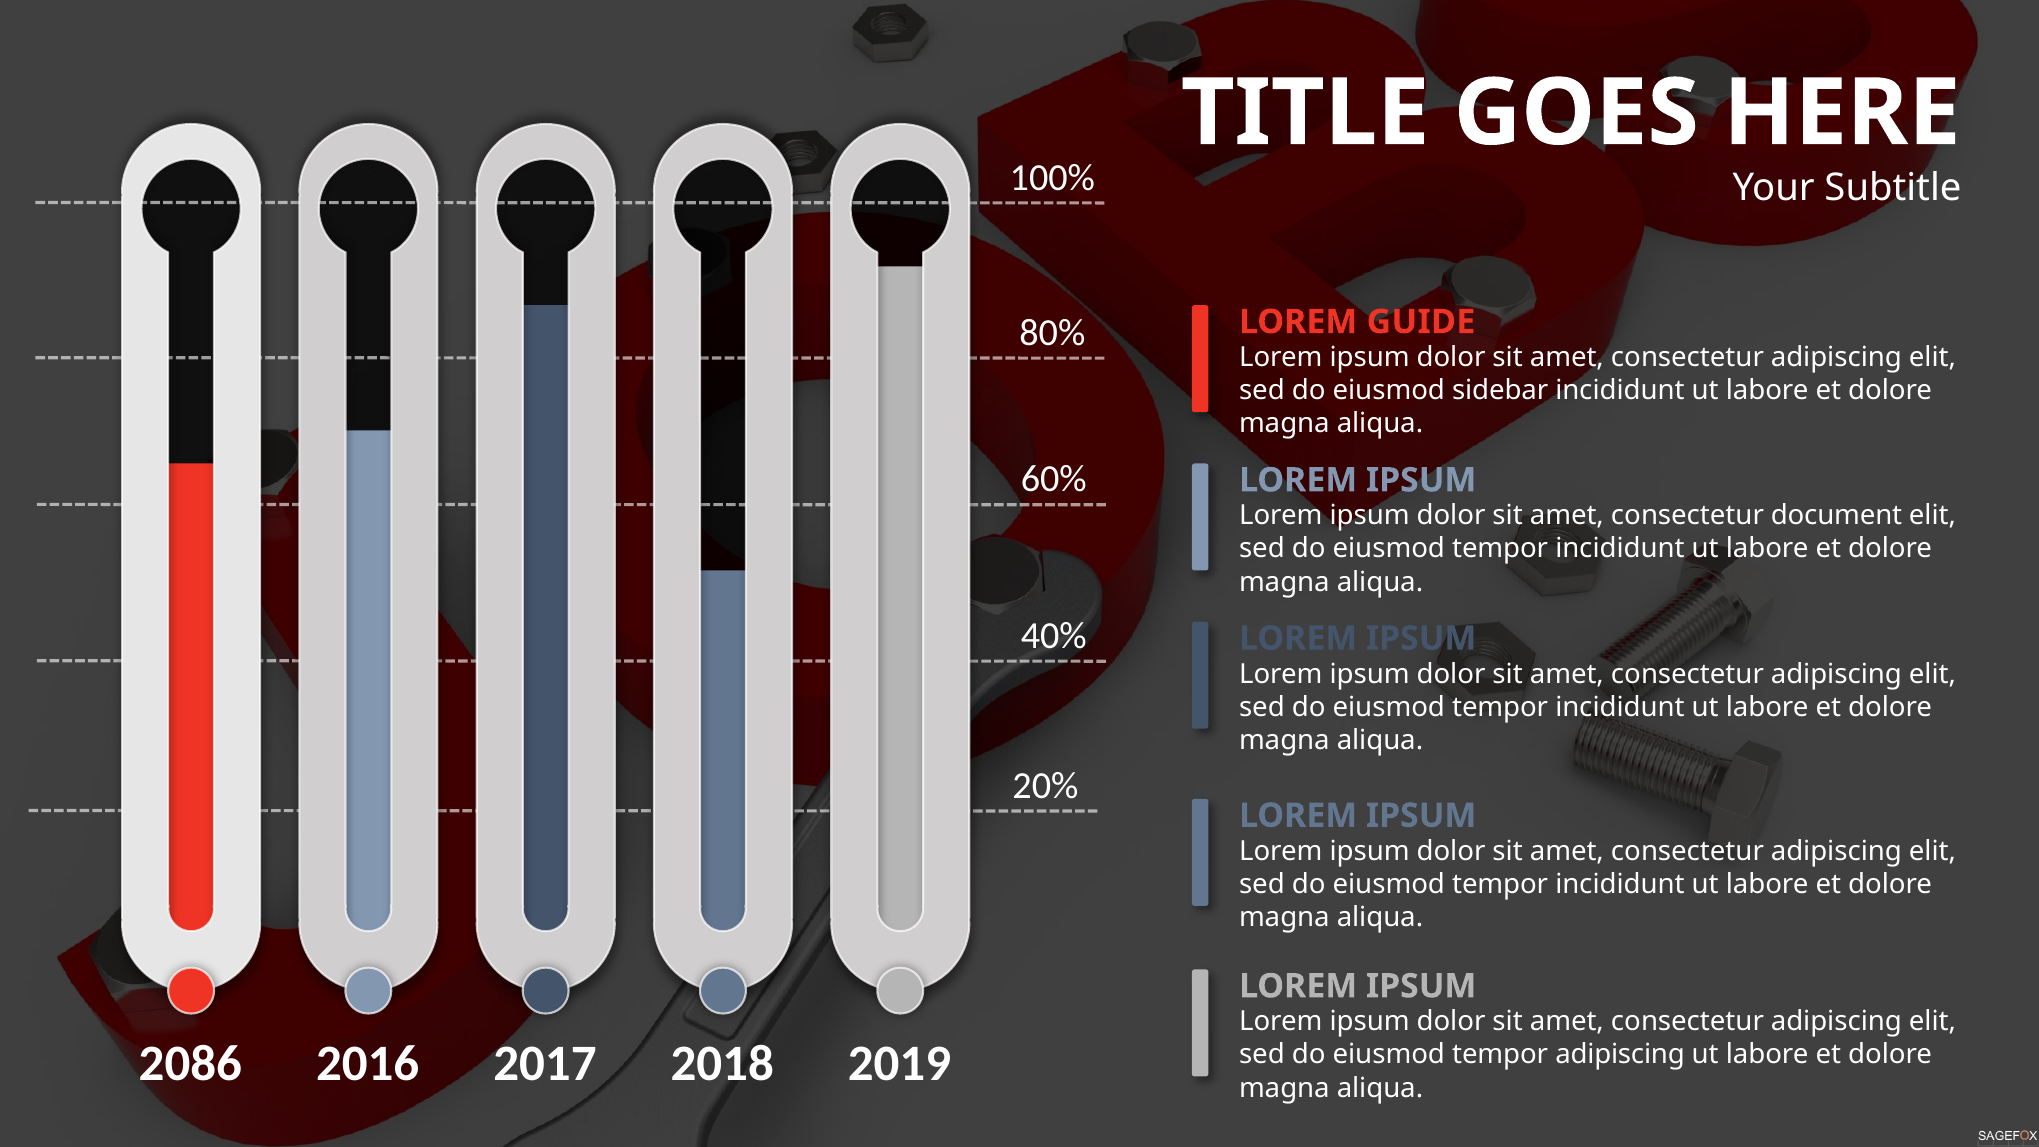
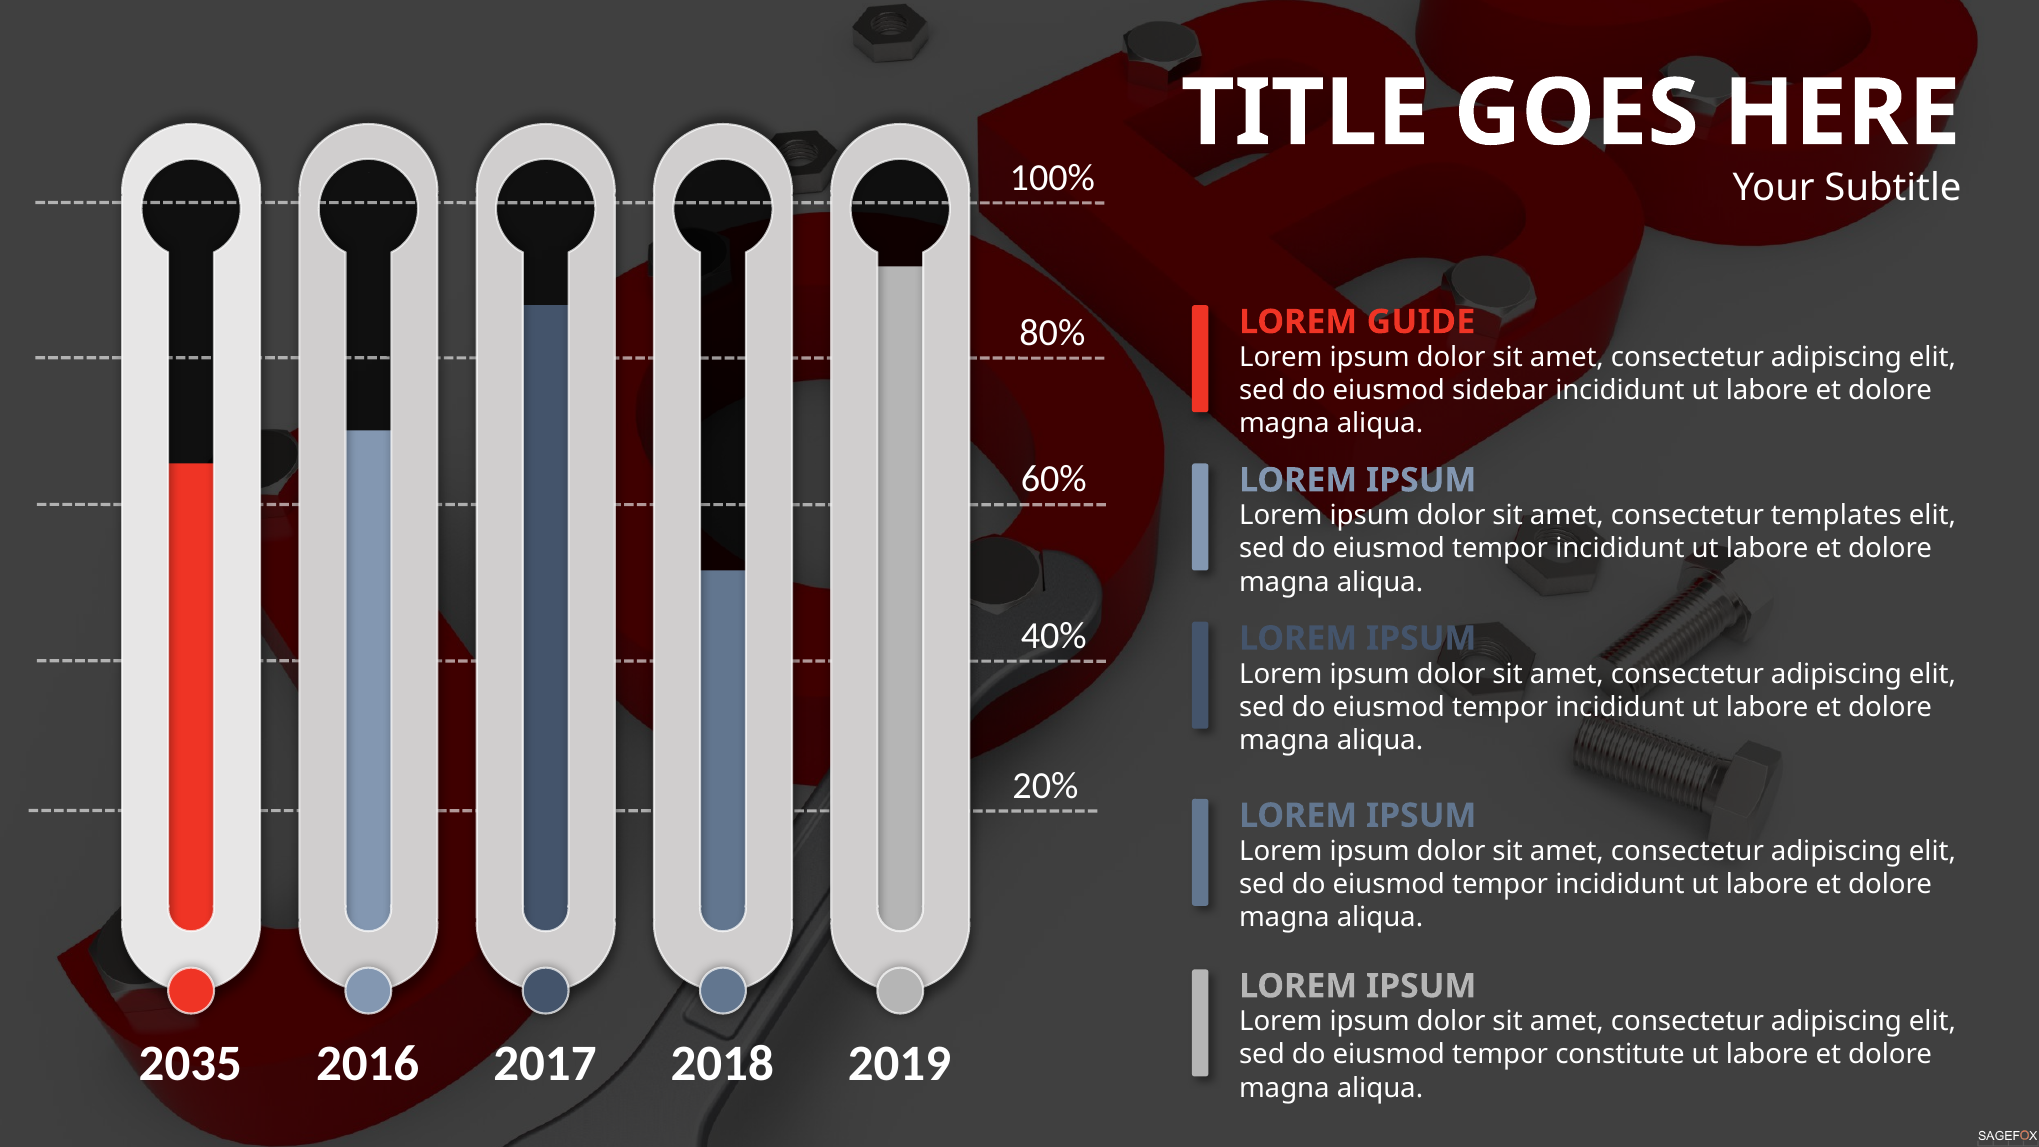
document: document -> templates (1836, 516)
2086: 2086 -> 2035 (190, 1064)
tempor adipiscing: adipiscing -> constitute (1620, 1055)
